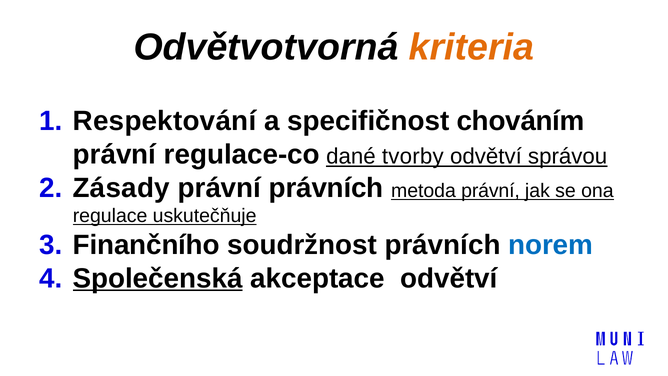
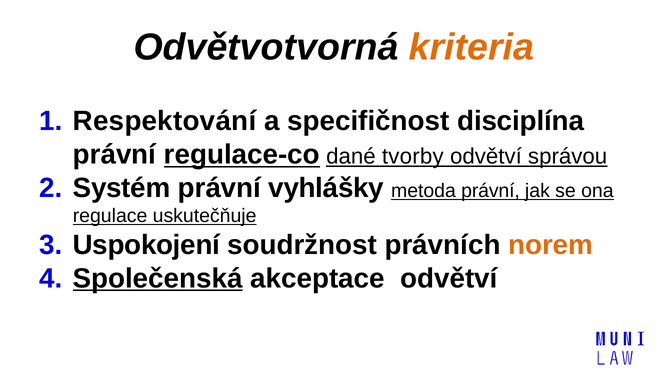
chováním: chováním -> disciplína (521, 121)
regulace-co underline: none -> present (242, 155)
Zásady: Zásady -> Systém (122, 188)
právní právních: právních -> vyhlášky (326, 188)
Finančního: Finančního -> Uspokojení (146, 245)
norem colour: blue -> orange (551, 245)
